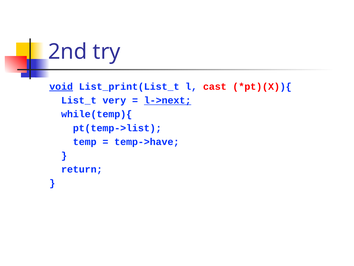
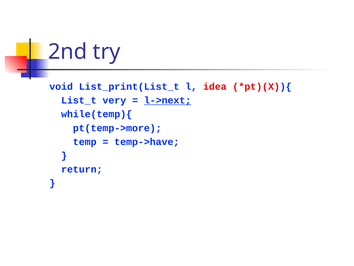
void underline: present -> none (61, 86)
cast: cast -> idea (215, 86)
pt(temp->list: pt(temp->list -> pt(temp->more (117, 128)
